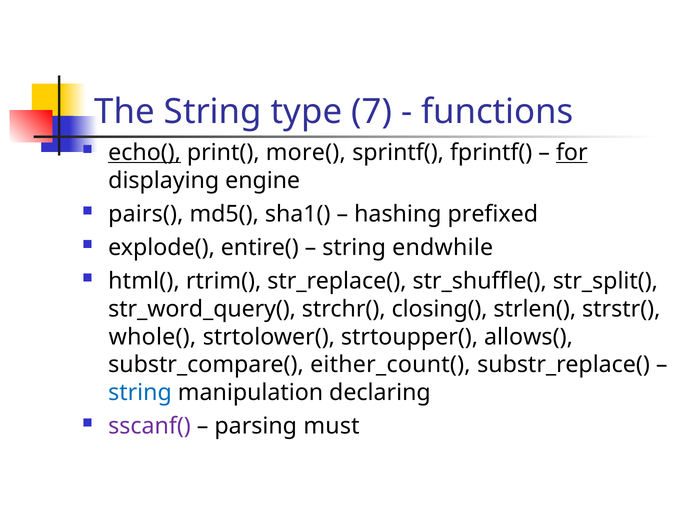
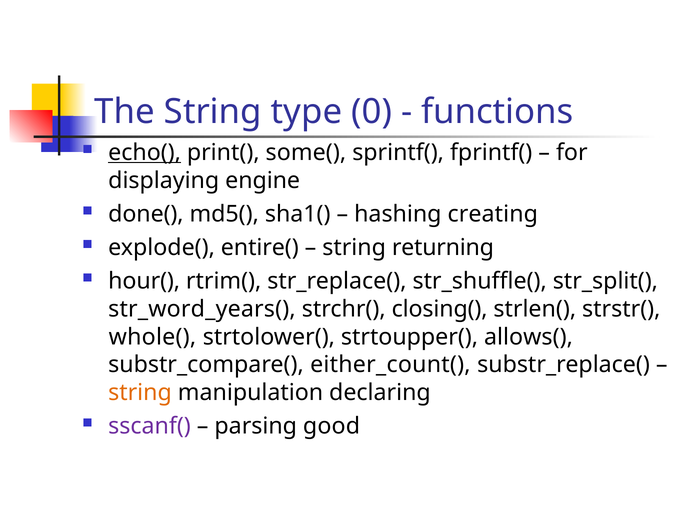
7: 7 -> 0 (372, 112)
more(: more( -> some( (306, 153)
for underline: present -> none (572, 153)
pairs(: pairs( -> done( (146, 214)
prefixed: prefixed -> creating (493, 214)
endwhile: endwhile -> returning (443, 248)
html(: html( -> hour( (144, 281)
str_word_query(: str_word_query( -> str_word_years( (202, 309)
string colour: blue -> orange (140, 393)
must: must -> good (332, 426)
